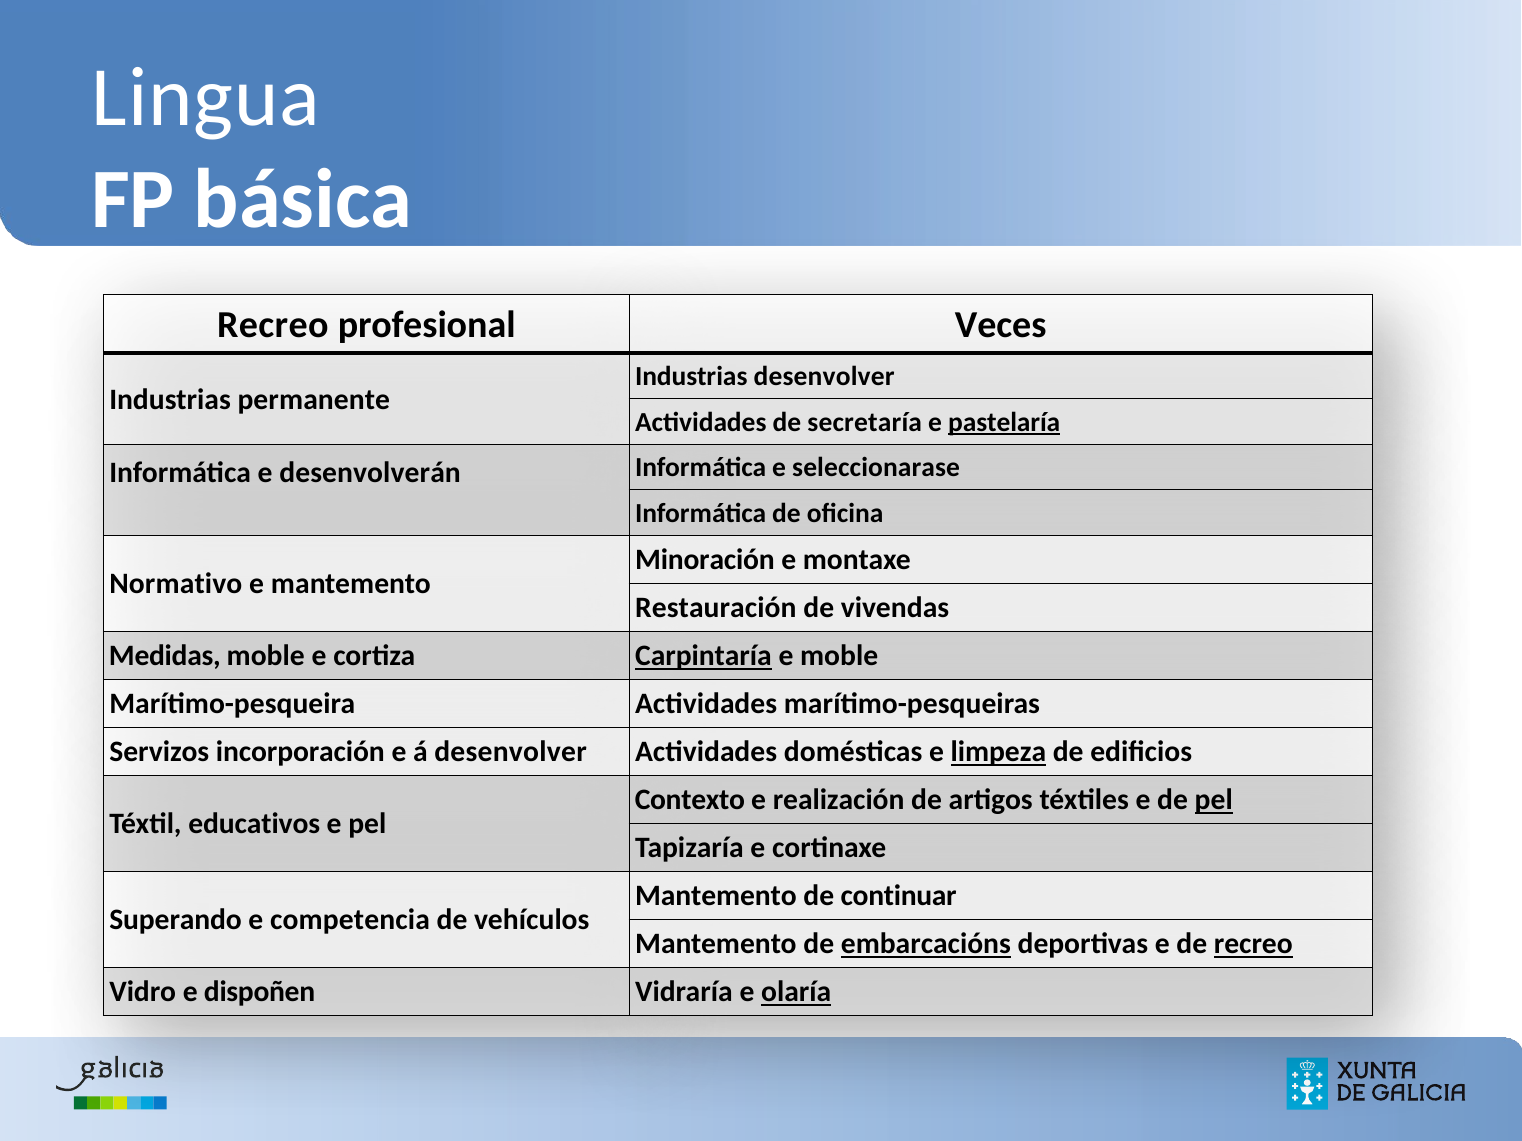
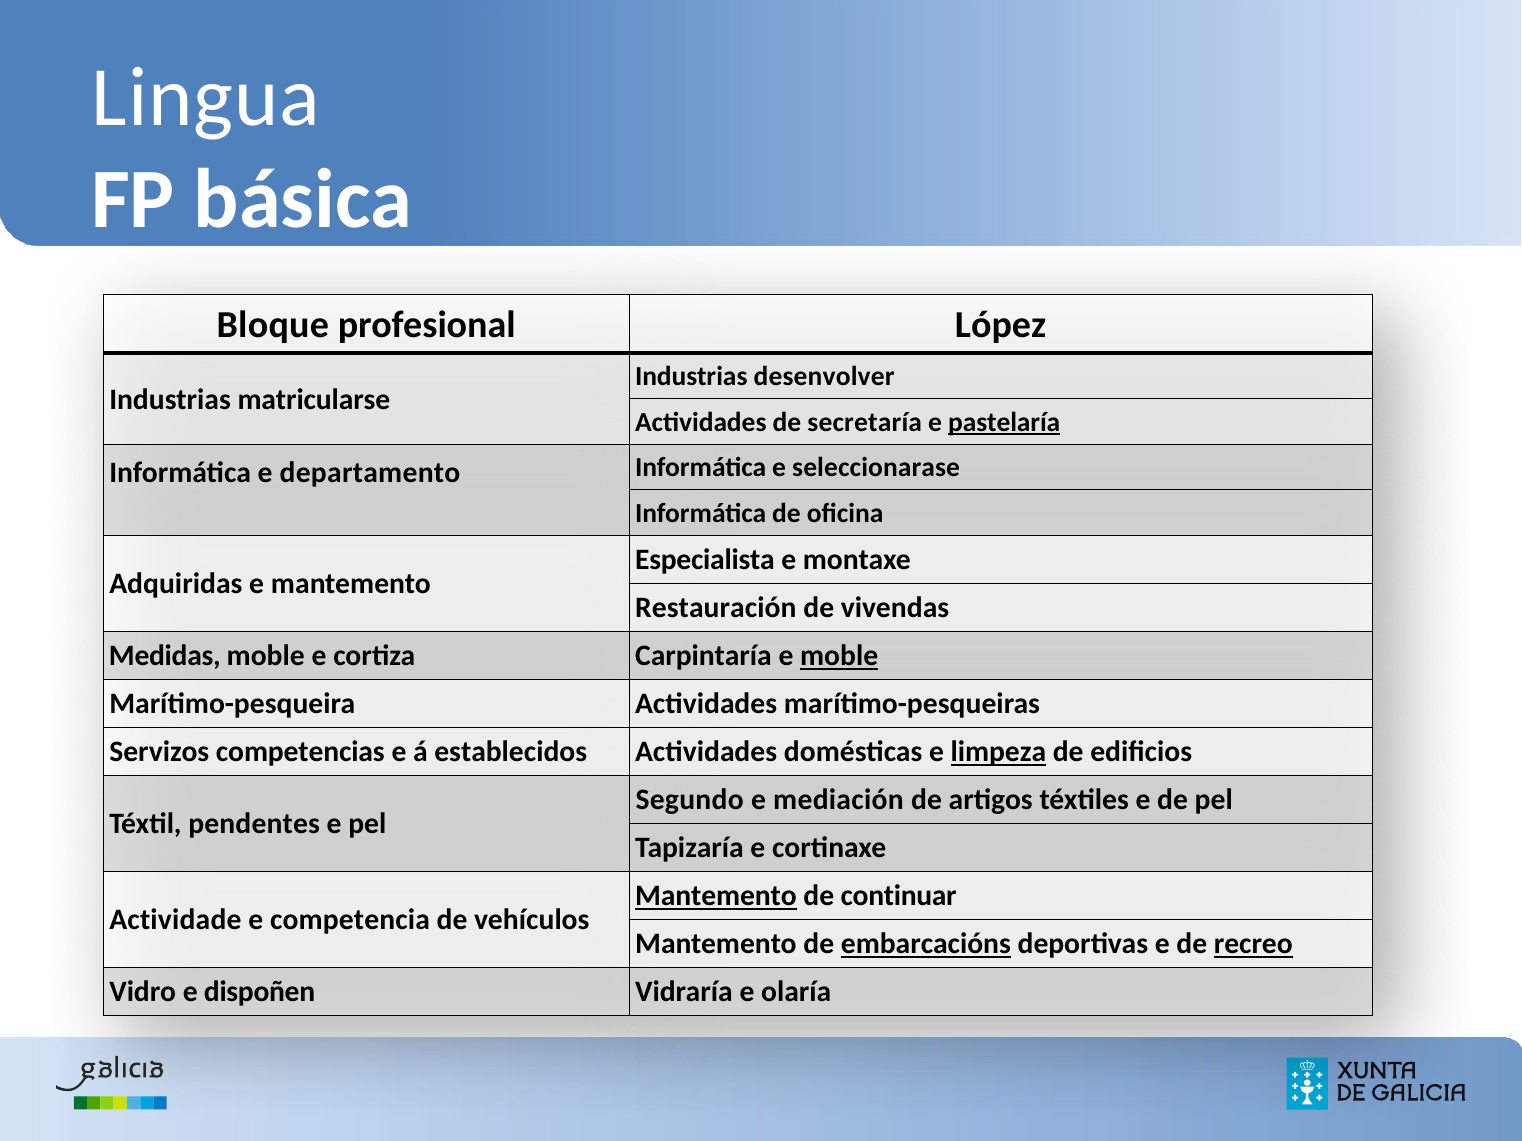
Recreo: Recreo -> Bloque (273, 325)
Veces: Veces -> López (1001, 325)
permanente: permanente -> matricularse (314, 399)
desenvolverán: desenvolverán -> departamento (370, 473)
Minoración: Minoración -> Especialista (705, 560)
Normativo: Normativo -> Adquiridas (176, 584)
Carpintaría underline: present -> none (703, 656)
moble underline: none -> present (839, 656)
incorporación: incorporación -> competencias (300, 752)
á desenvolver: desenvolver -> establecidos (511, 752)
Contexto: Contexto -> Segundo (690, 800)
realización: realización -> mediación (838, 800)
pel underline: present -> none (1214, 800)
educativos: educativos -> pendentes (254, 824)
Mantemento underline: none -> present (716, 896)
Superando: Superando -> Actividade (175, 921)
olaría underline: present -> none (796, 993)
